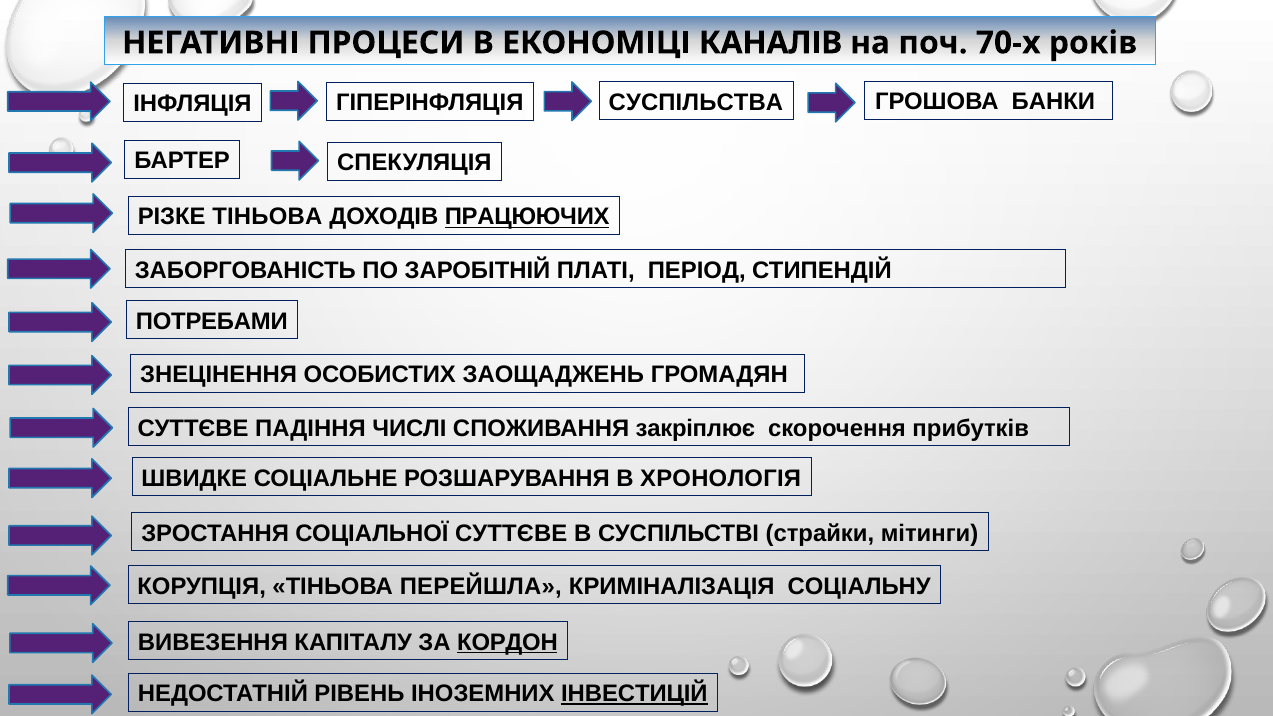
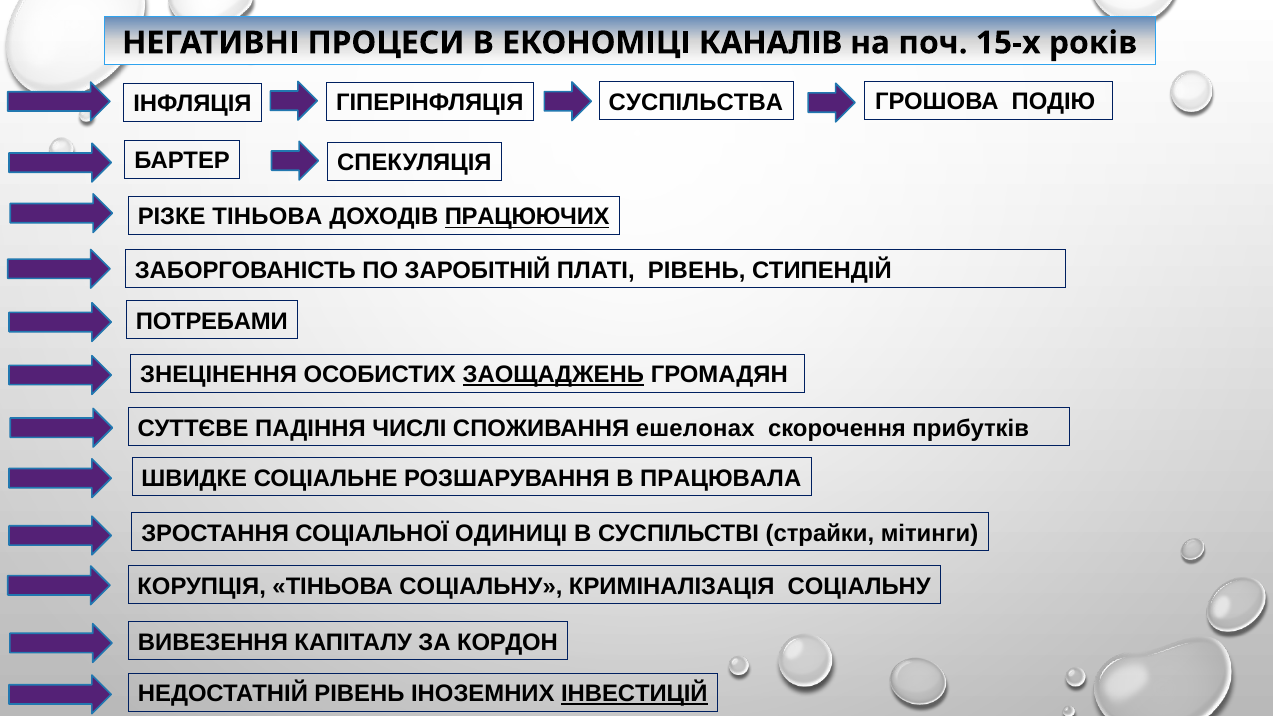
70-х: 70-х -> 15-х (1008, 43)
БАНКИ: БАНКИ -> ПОДІЮ (1053, 102)
ПЛАТІ ПЕРІОД: ПЕРІОД -> РІВЕНЬ (697, 270)
ЗАОЩАДЖЕНЬ underline: none -> present (553, 375)
закріплює: закріплює -> ешелонах (695, 428)
ХРОНОЛОГІЯ: ХРОНОЛОГІЯ -> ПРАЦЮВАЛА (721, 478)
СОЦІАЛЬНОЇ СУТТЄВЕ: СУТТЄВЕ -> ОДИНИЦІ (511, 533)
ТІНЬОВА ПЕРЕЙШЛА: ПЕРЕЙШЛА -> СОЦІАЛЬНУ (481, 587)
КОРДОН underline: present -> none (507, 643)
